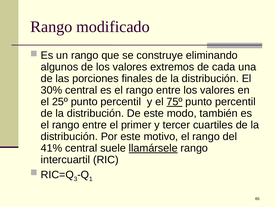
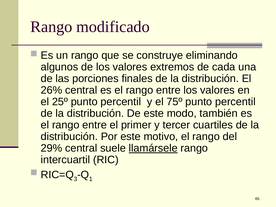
30%: 30% -> 26% (51, 90)
75º underline: present -> none (175, 102)
41%: 41% -> 29% (51, 148)
